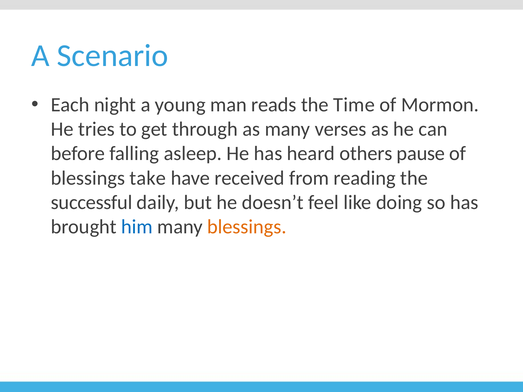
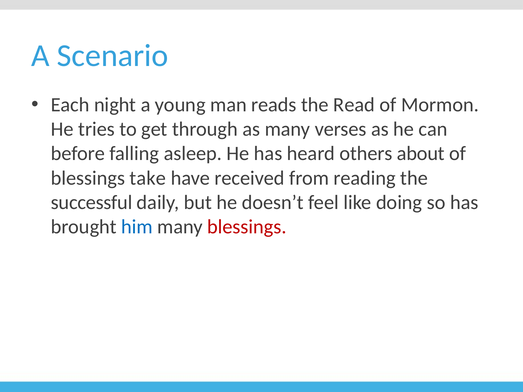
Time: Time -> Read (354, 105)
pause: pause -> about (421, 154)
blessings colour: orange -> red (247, 227)
